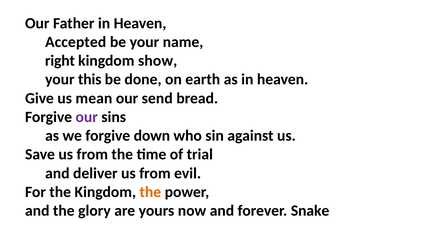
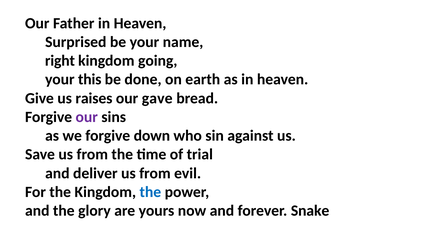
Accepted: Accepted -> Surprised (76, 42)
show: show -> going (158, 61)
mean: mean -> raises (94, 98)
send: send -> gave (157, 98)
the colour: orange -> blue (150, 192)
